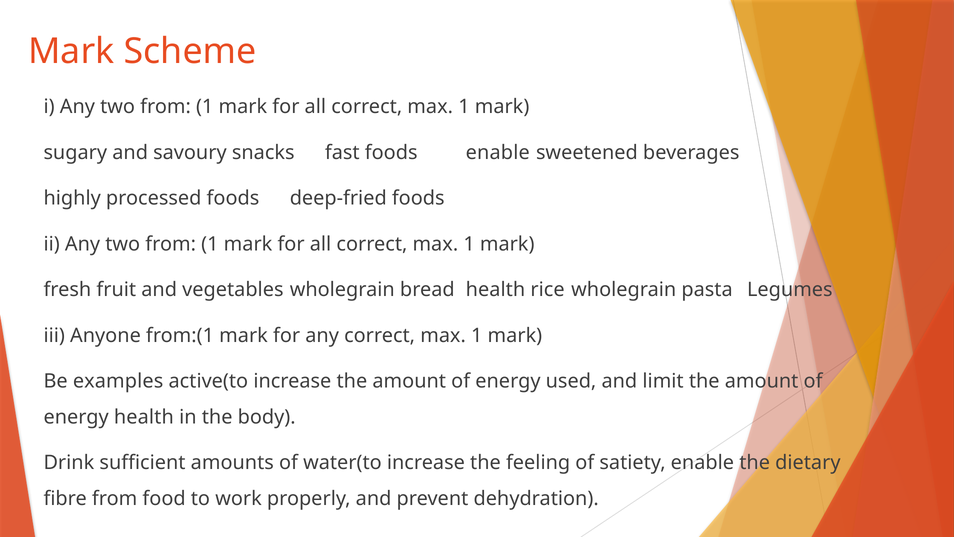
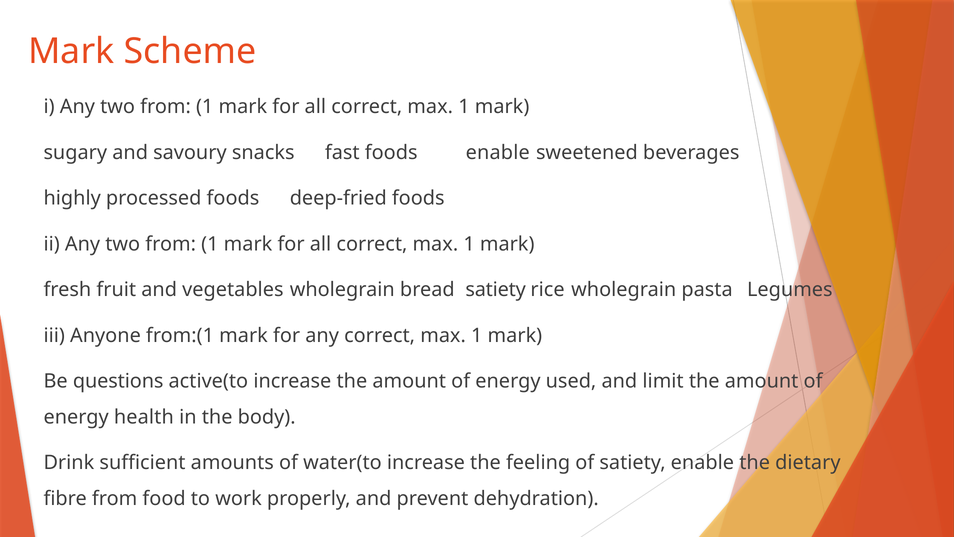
bread health: health -> satiety (496, 290)
examples: examples -> questions (118, 381)
